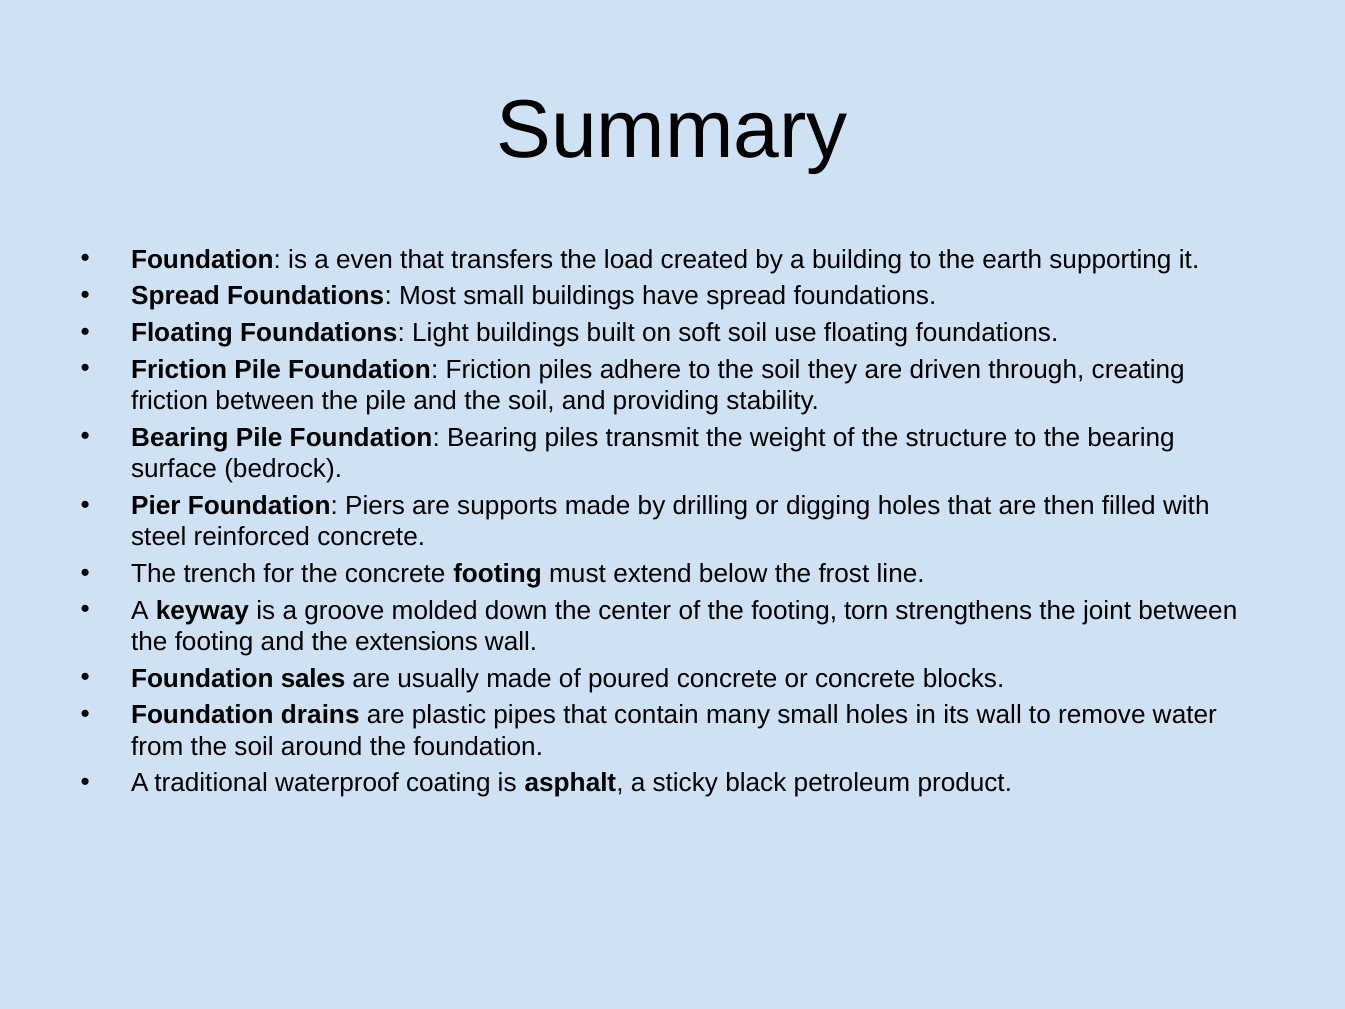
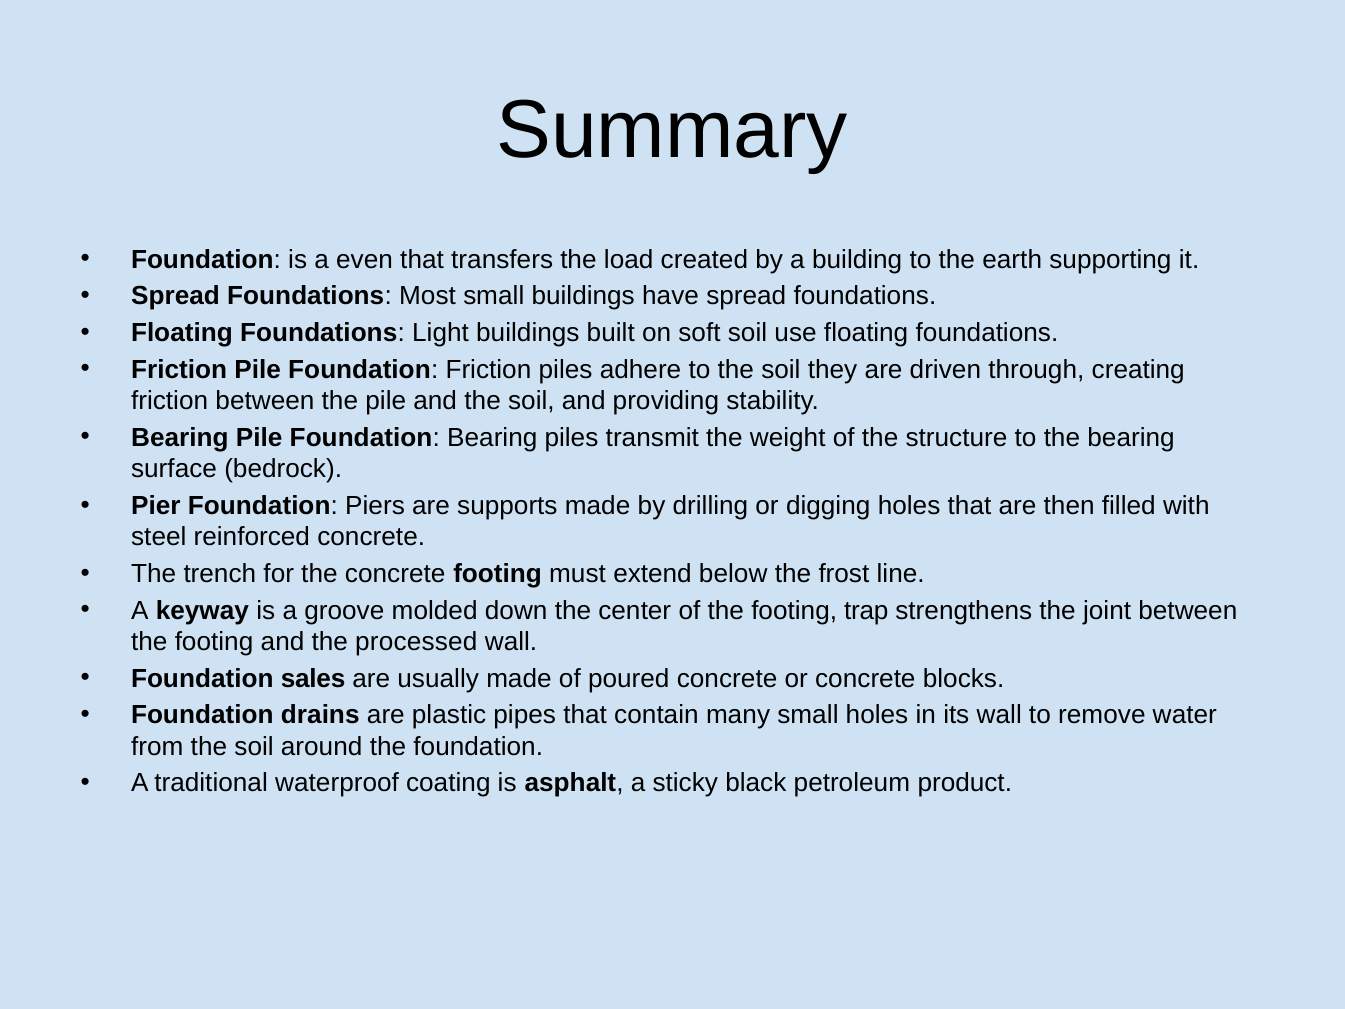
torn: torn -> trap (866, 610)
extensions: extensions -> processed (416, 642)
